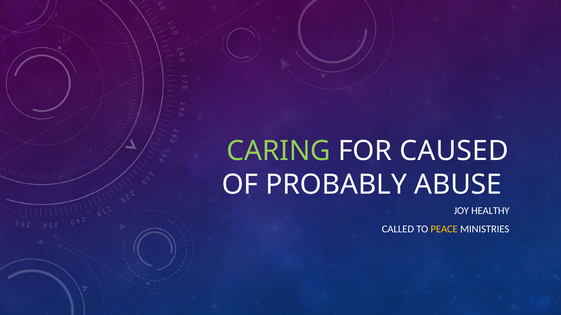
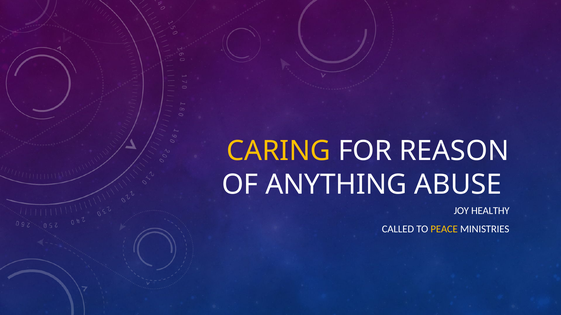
CARING colour: light green -> yellow (279, 151)
CAUSED: CAUSED -> REASON (454, 151)
PROBABLY: PROBABLY -> ANYTHING (336, 185)
